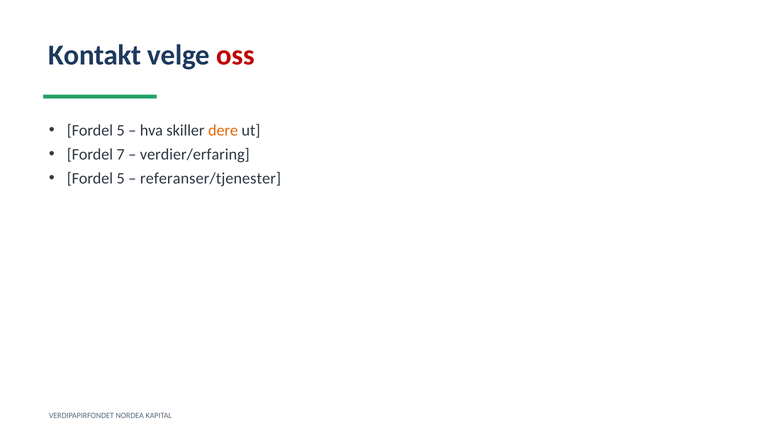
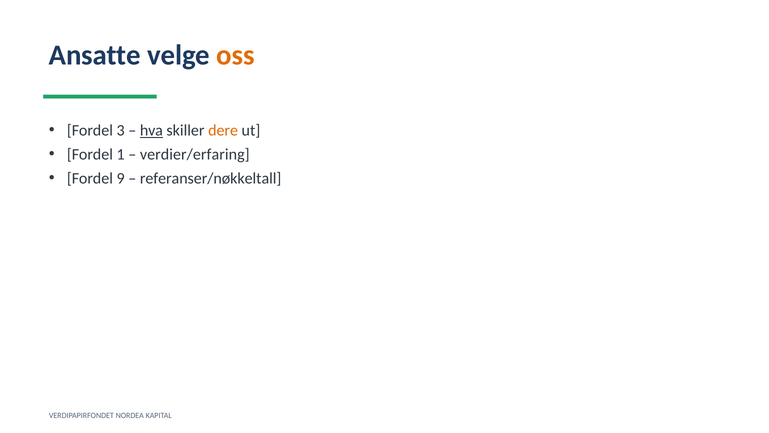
Kontakt: Kontakt -> Ansatte (95, 55)
oss colour: red -> orange (236, 55)
5: 5 -> 3 (121, 130)
hva underline: none -> present (151, 130)
7: 7 -> 1 (121, 154)
5: 5 -> 9 (121, 178)
referanser/tjenester: referanser/tjenester -> referanser/nøkkeltall (211, 178)
